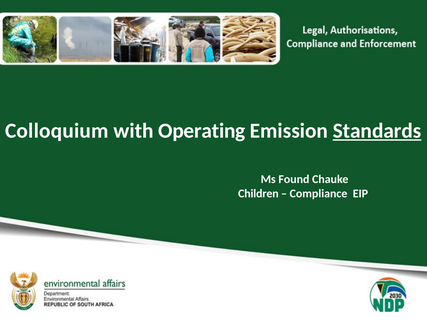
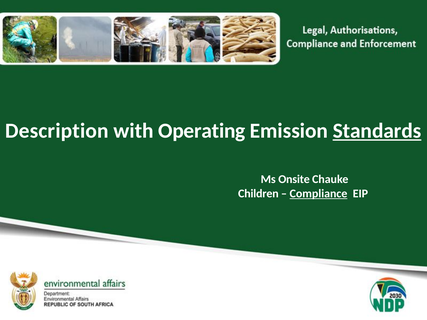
Colloquium: Colloquium -> Description (57, 131)
Found: Found -> Onsite (294, 179)
Compliance underline: none -> present (318, 194)
